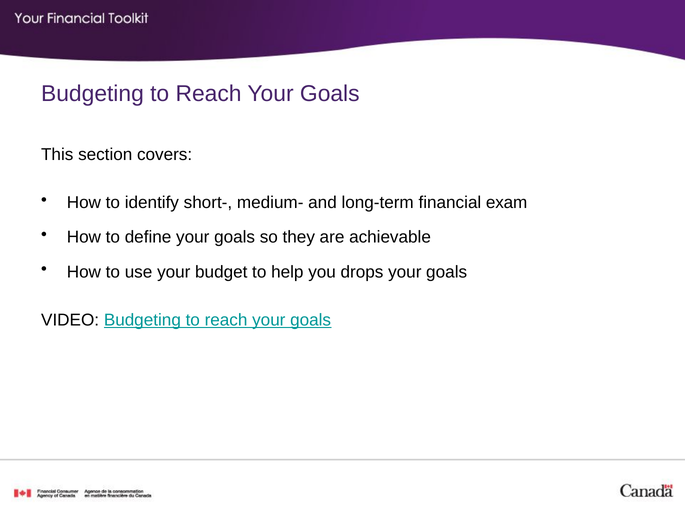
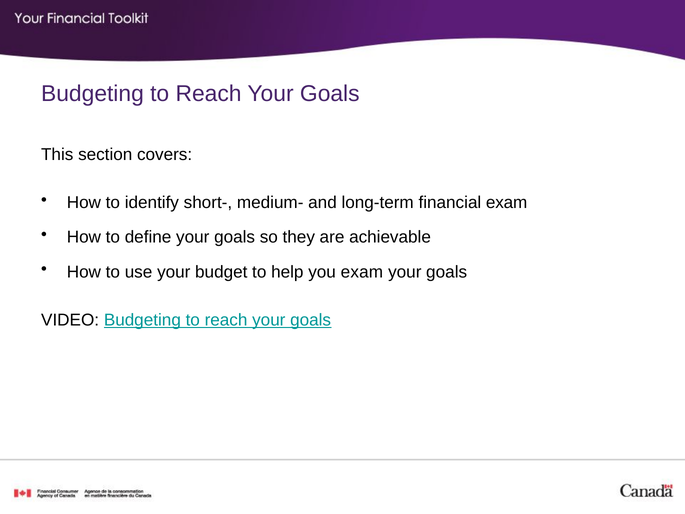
you drops: drops -> exam (362, 272)
